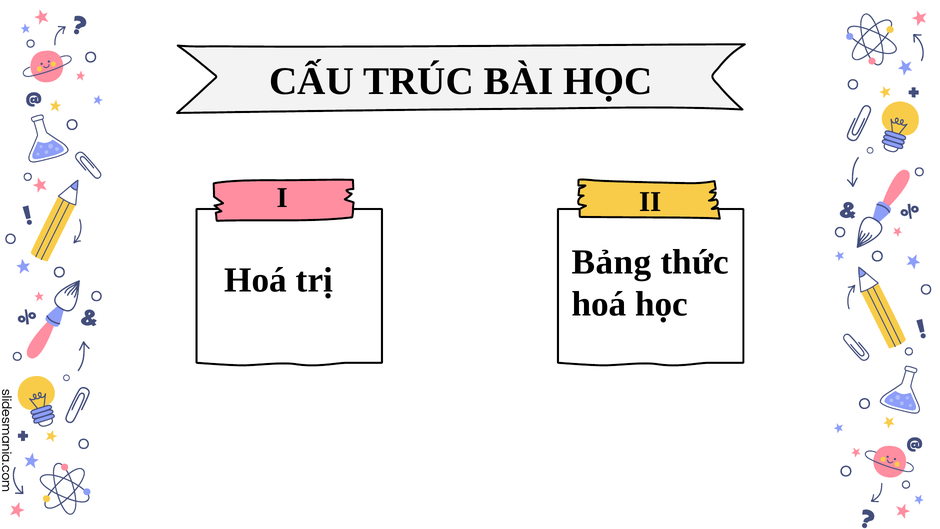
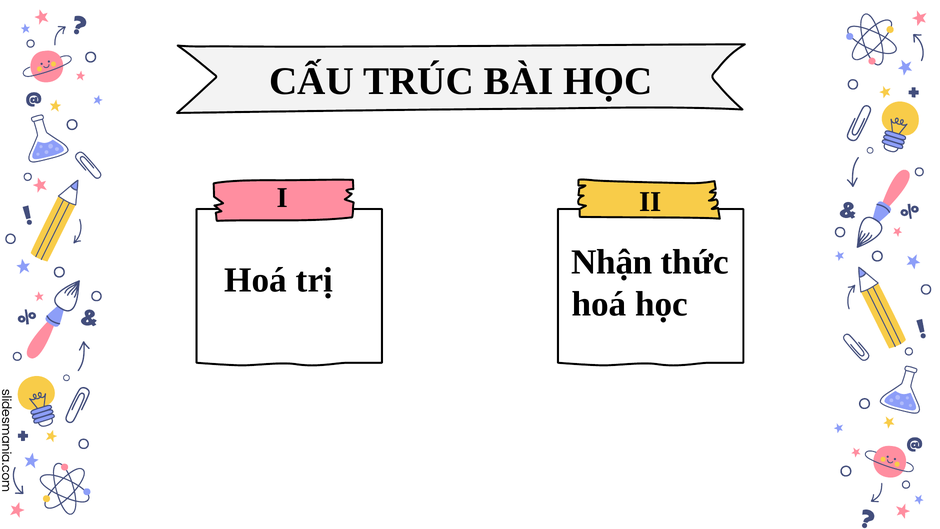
Bảng: Bảng -> Nhận (612, 262)
